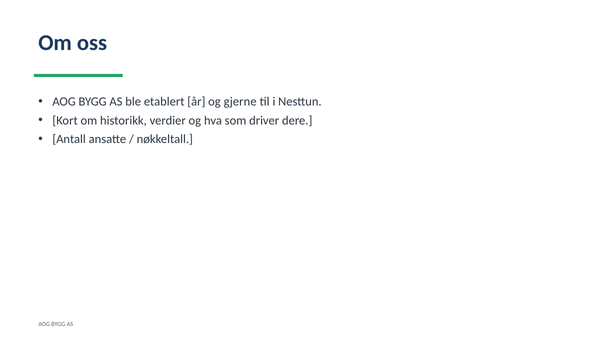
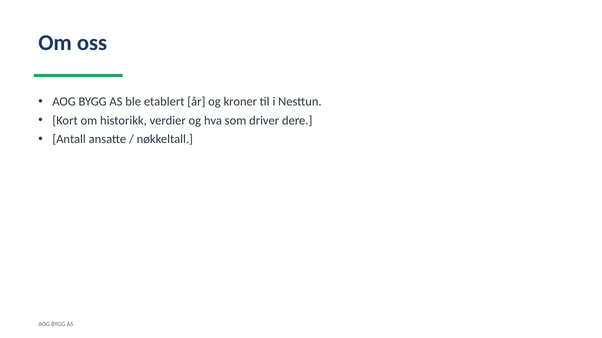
gjerne: gjerne -> kroner (240, 102)
